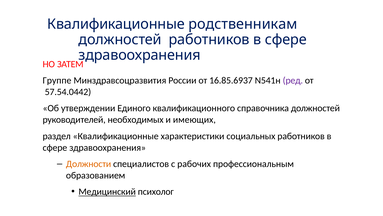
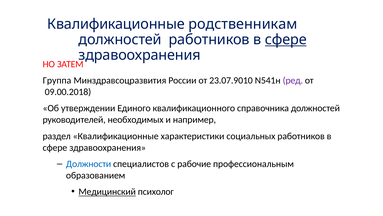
сфере underline: none -> present (286, 40)
Группе: Группе -> Группа (57, 80)
16.85.6937: 16.85.6937 -> 23.07.9010 (231, 80)
57.54.0442: 57.54.0442 -> 09.00.2018 (68, 92)
имеющих: имеющих -> например (194, 119)
Должности colour: orange -> blue (89, 164)
рабочих: рабочих -> рабочие (194, 164)
